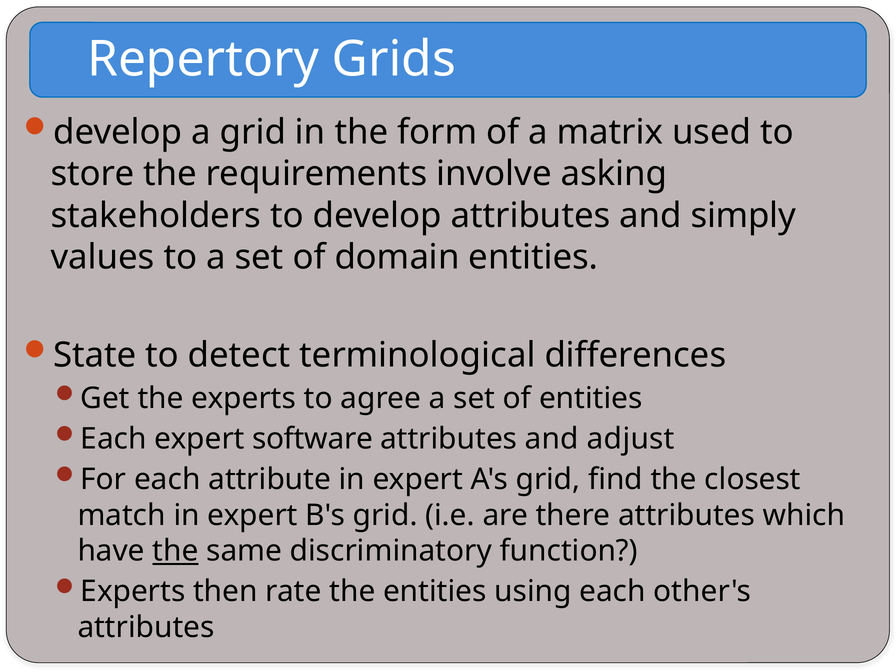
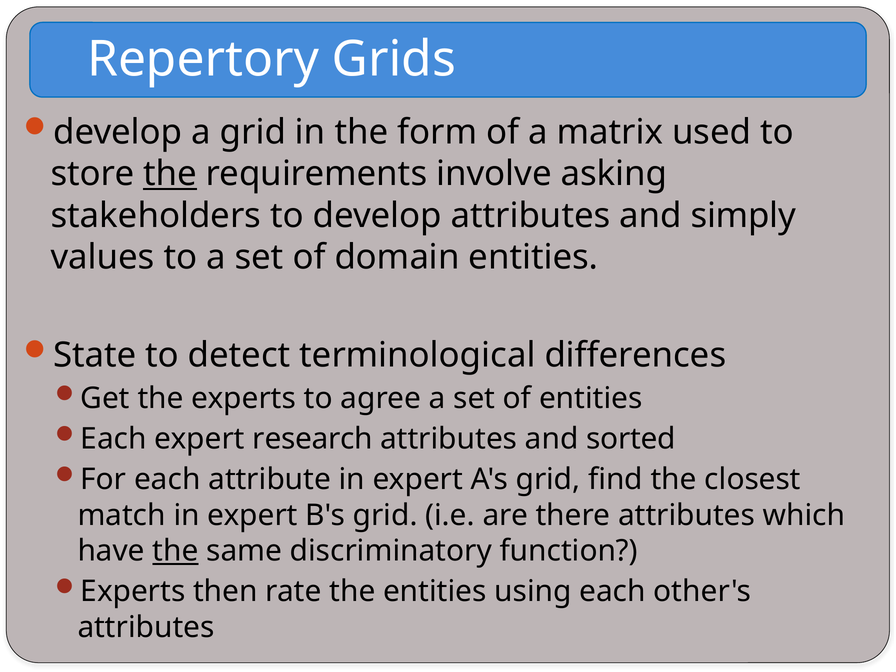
the underline: none -> present (170, 174)
software: software -> research (313, 439)
adjust: adjust -> sorted (631, 439)
